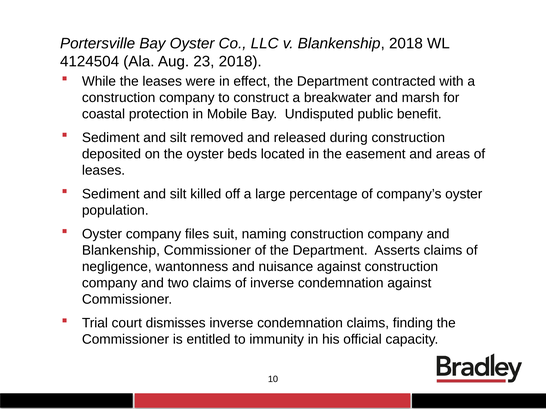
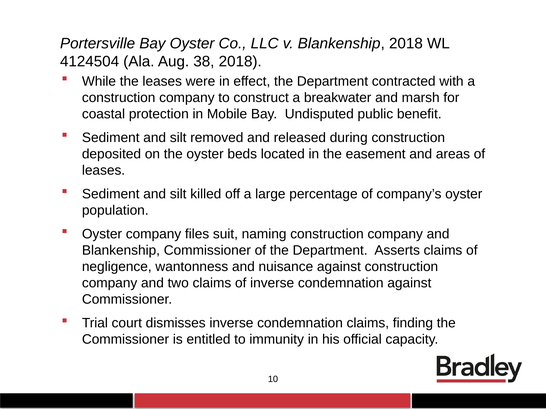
23: 23 -> 38 (204, 62)
